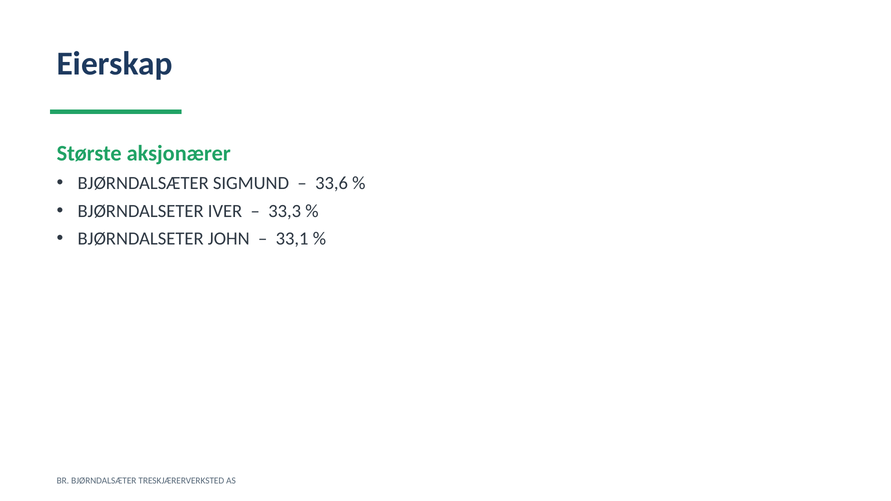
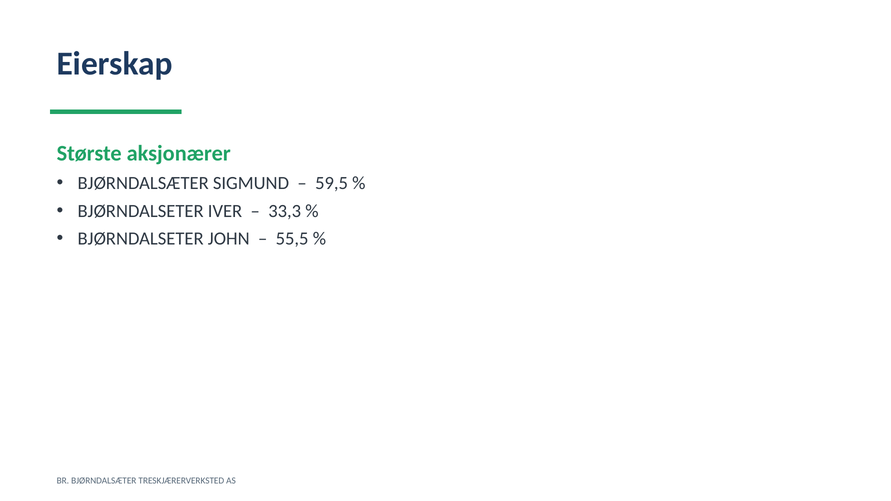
33,6: 33,6 -> 59,5 (332, 183)
33,1: 33,1 -> 55,5 (292, 239)
